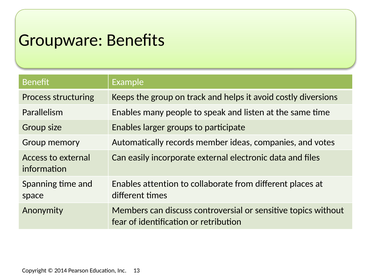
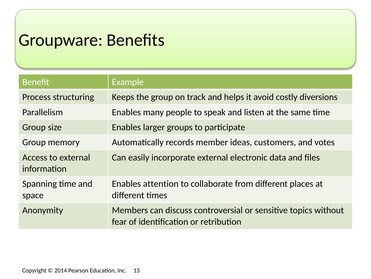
companies: companies -> customers (275, 142)
